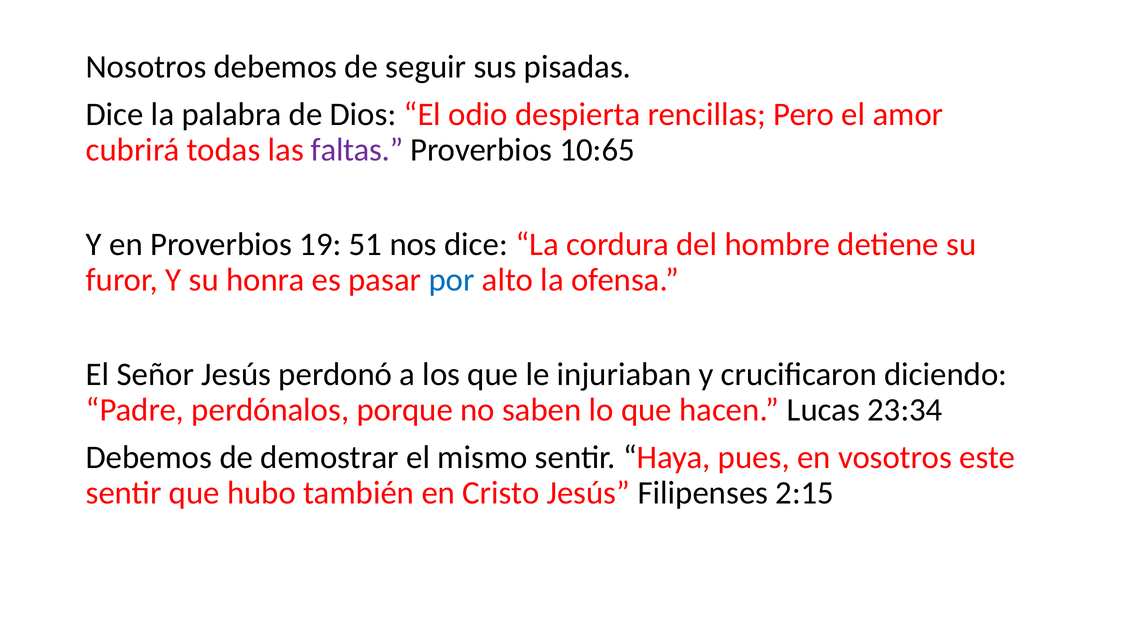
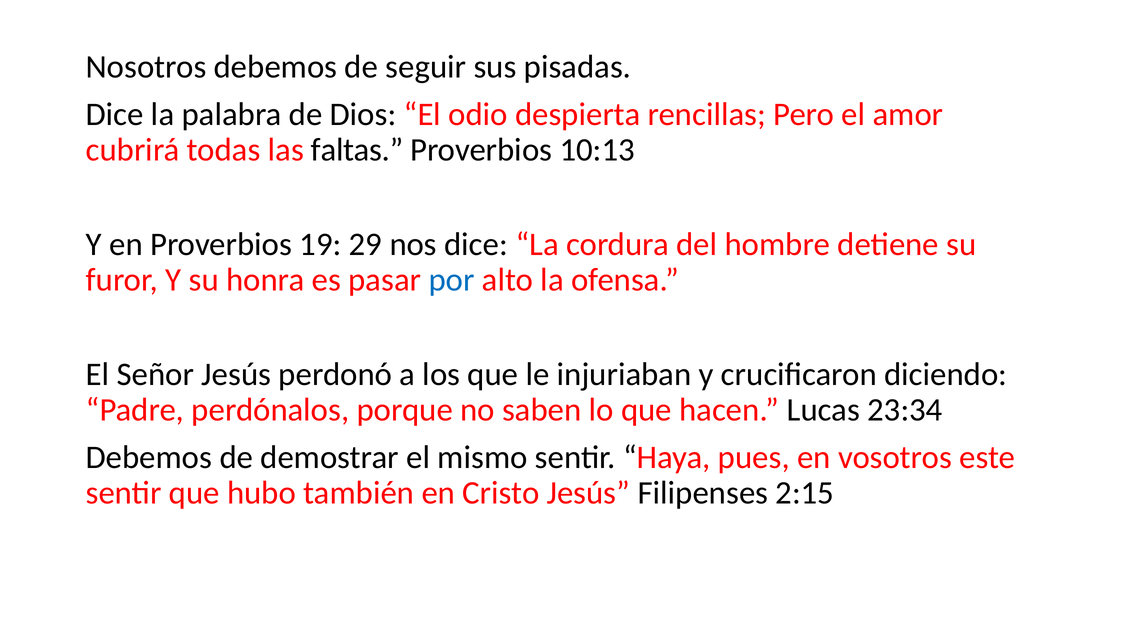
faltas colour: purple -> black (357, 150)
10:65: 10:65 -> 10:13 (597, 150)
51: 51 -> 29 (365, 244)
